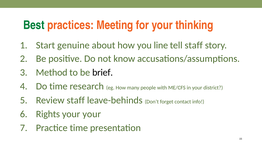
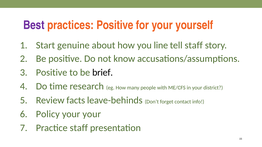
Best colour: green -> purple (34, 25)
practices Meeting: Meeting -> Positive (115, 25)
thinking: thinking -> yourself (194, 25)
Method: Method -> Positive (52, 73)
Review staff: staff -> facts (76, 100)
Rights: Rights -> Policy (48, 114)
Practice time: time -> staff (79, 128)
